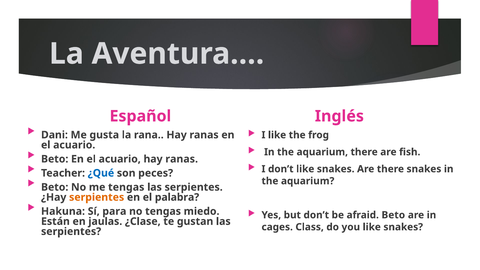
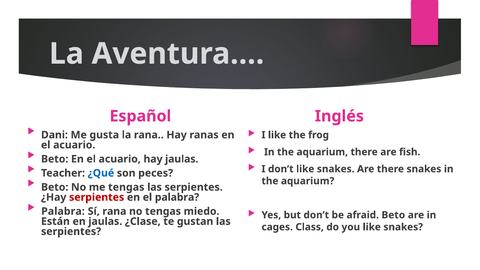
acuario hay ranas: ranas -> jaulas (182, 159)
serpientes colour: orange -> red (97, 197)
Hakuna: Hakuna -> Palabra (63, 211)
Sí para: para -> rana (114, 211)
